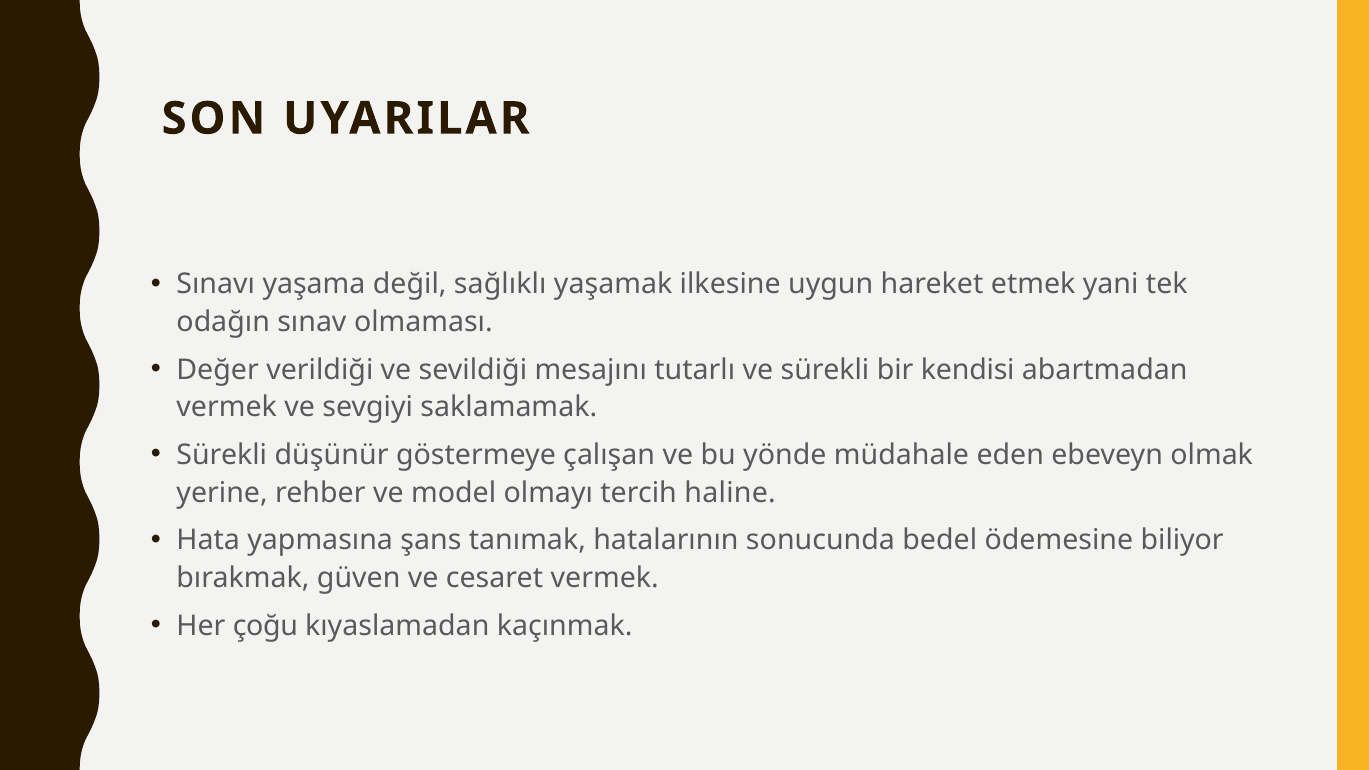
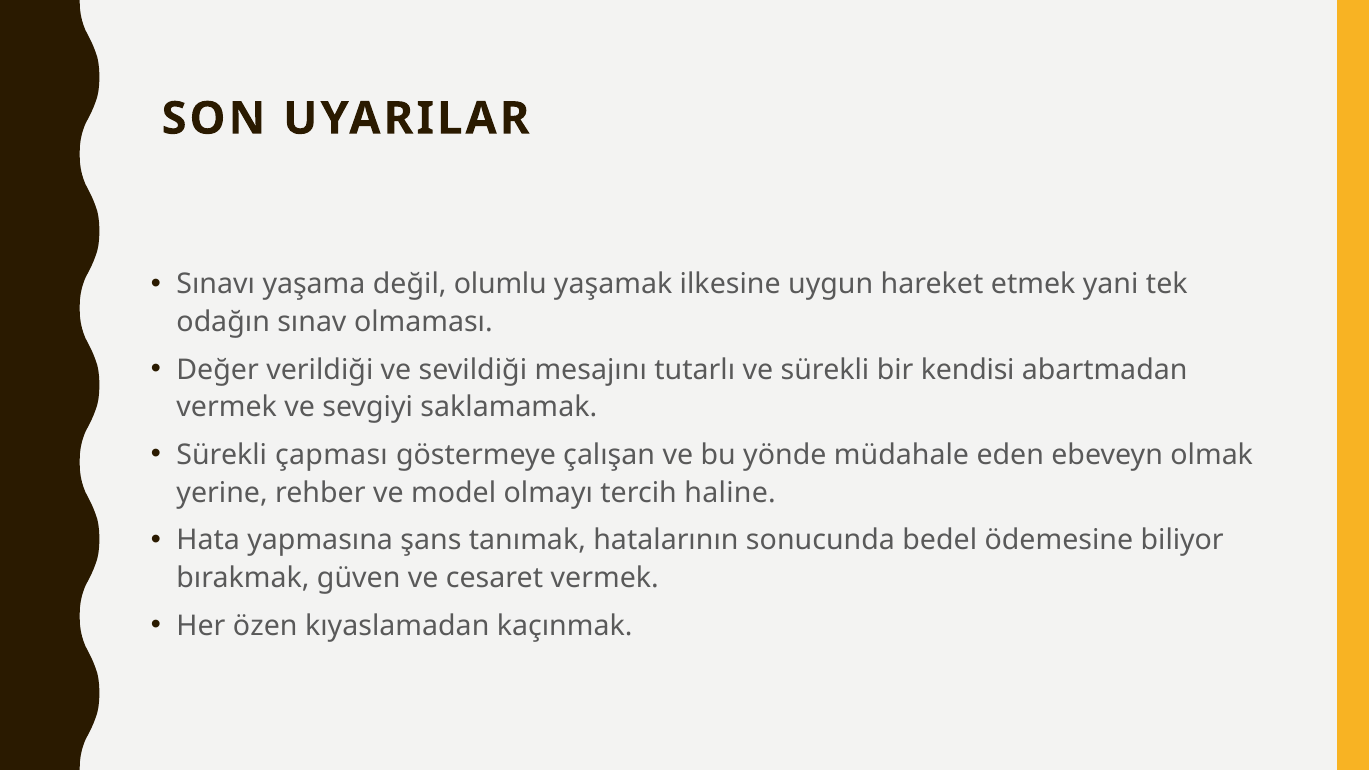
sağlıklı: sağlıklı -> olumlu (500, 284)
düşünür: düşünür -> çapması (332, 455)
çoğu: çoğu -> özen (265, 626)
